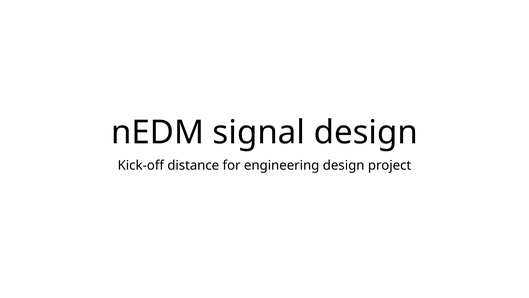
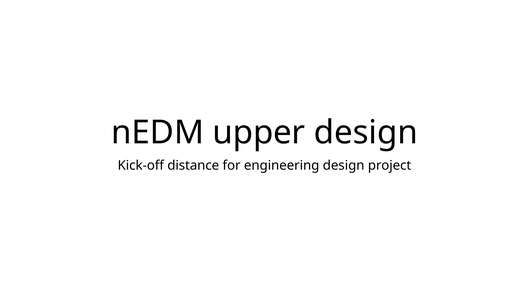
signal: signal -> upper (259, 132)
